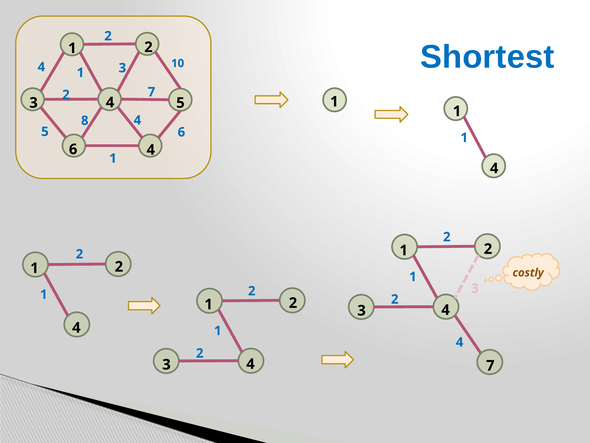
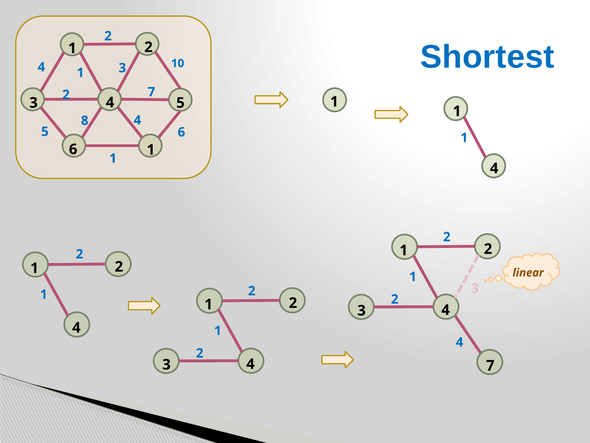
6 4: 4 -> 1 (151, 150)
costly: costly -> linear (528, 272)
